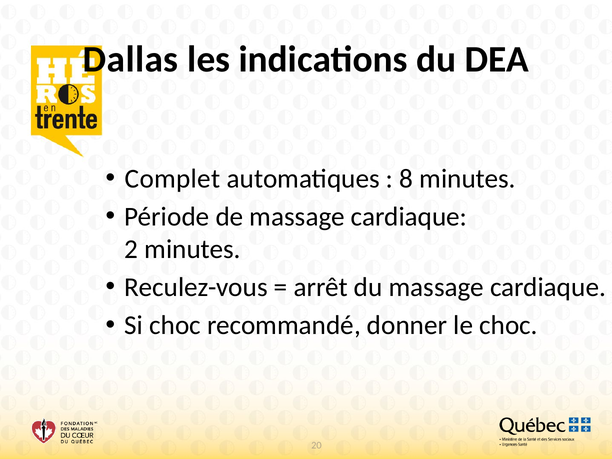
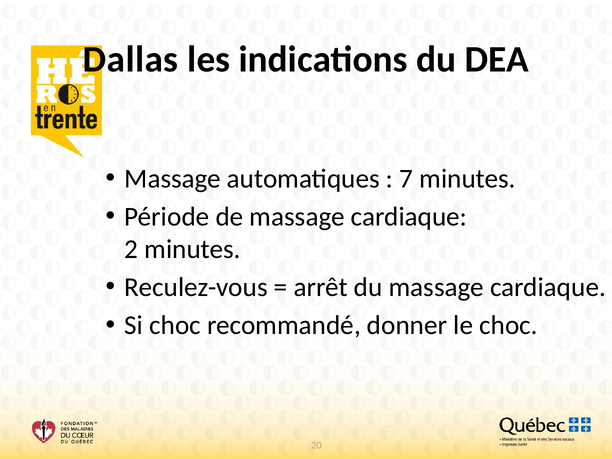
Complet: Complet -> Massage (173, 179)
8: 8 -> 7 (406, 179)
